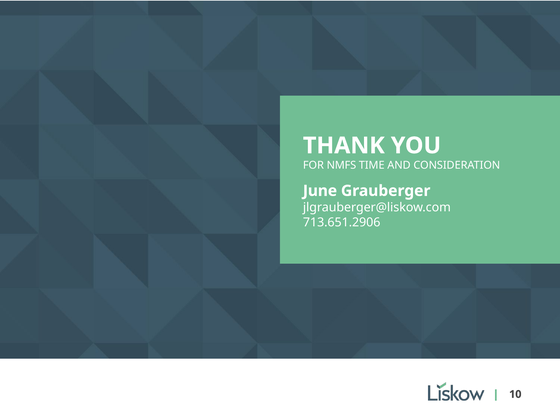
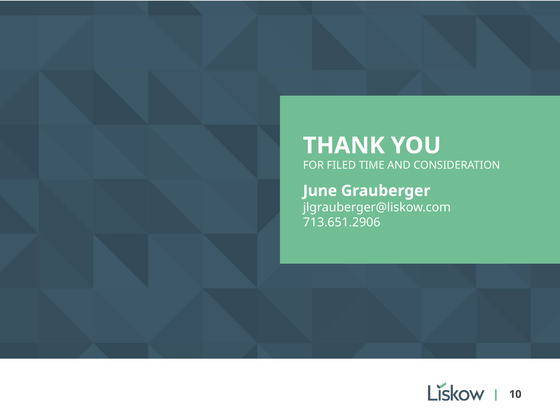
NMFS: NMFS -> FILED (341, 165)
